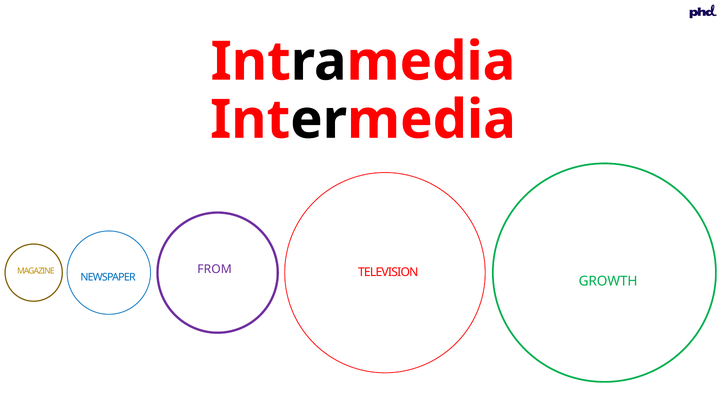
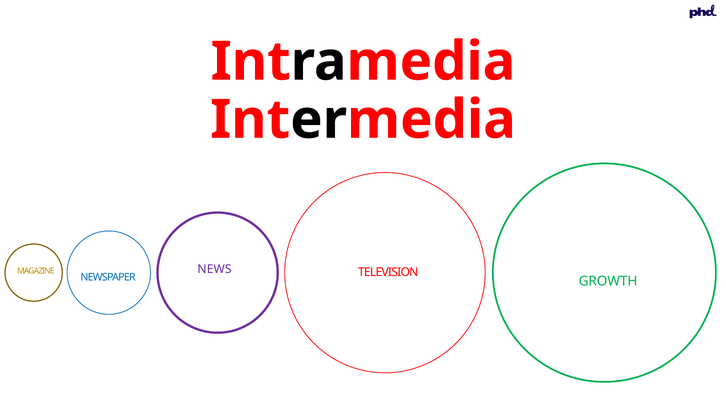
FROM: FROM -> NEWS (215, 270)
